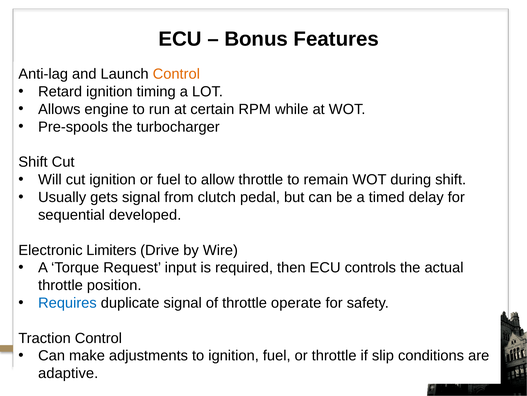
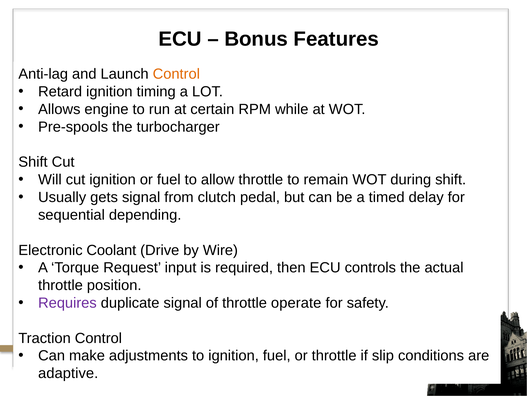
developed: developed -> depending (145, 215)
Limiters: Limiters -> Coolant (111, 250)
Requires colour: blue -> purple (67, 302)
